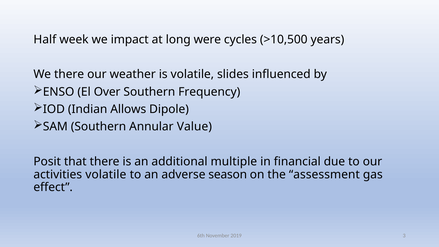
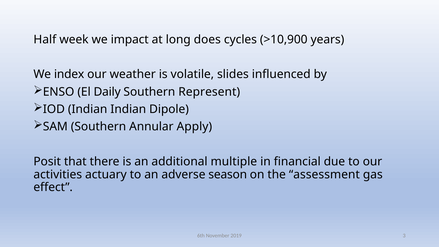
were: were -> does (207, 39)
>10,500: >10,500 -> >10,900 (284, 39)
We there: there -> index (69, 74)
Over: Over -> Daily (107, 92)
Frequency: Frequency -> Represent (209, 92)
Indian Allows: Allows -> Indian (128, 109)
Value: Value -> Apply (194, 127)
activities volatile: volatile -> actuary (106, 174)
